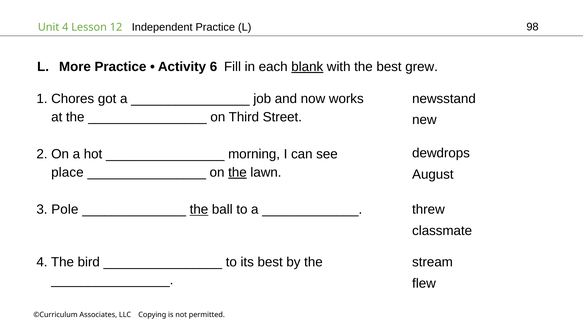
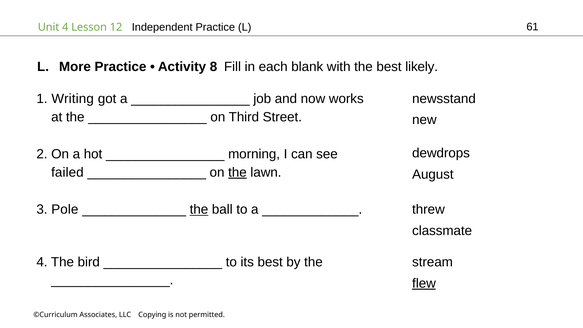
98: 98 -> 61 (533, 27)
6: 6 -> 8 (213, 67)
blank underline: present -> none (307, 67)
grew: grew -> likely (422, 67)
Chores: Chores -> Writing (73, 99)
place: place -> failed (67, 172)
flew underline: none -> present (424, 283)
